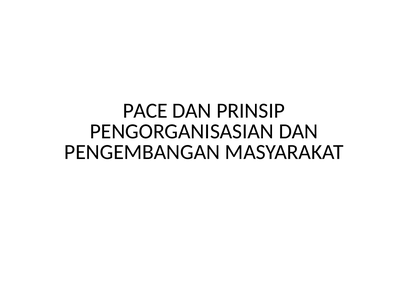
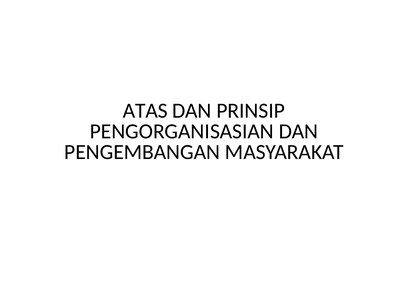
PACE: PACE -> ATAS (145, 111)
